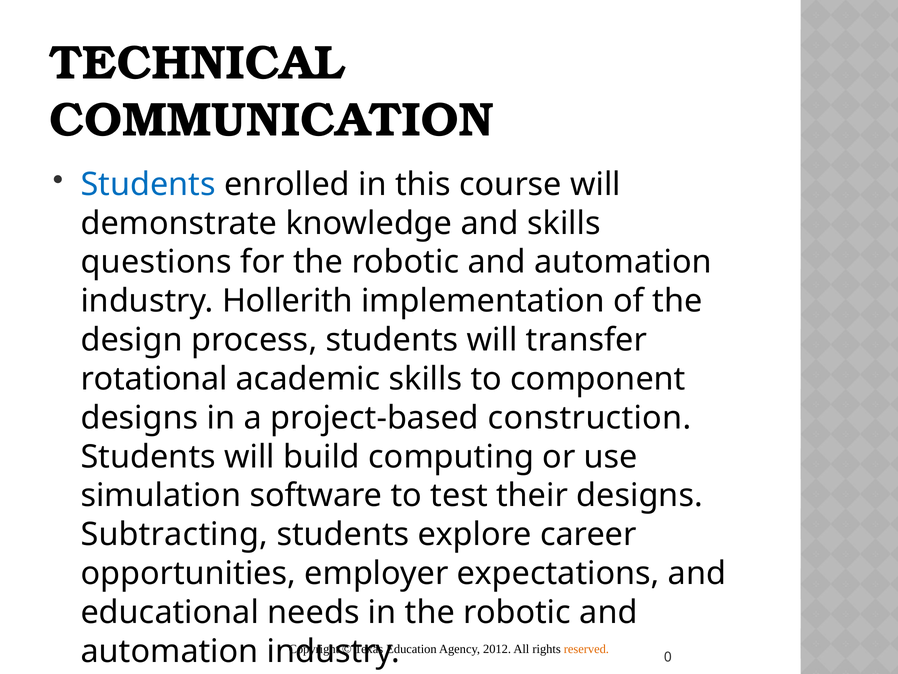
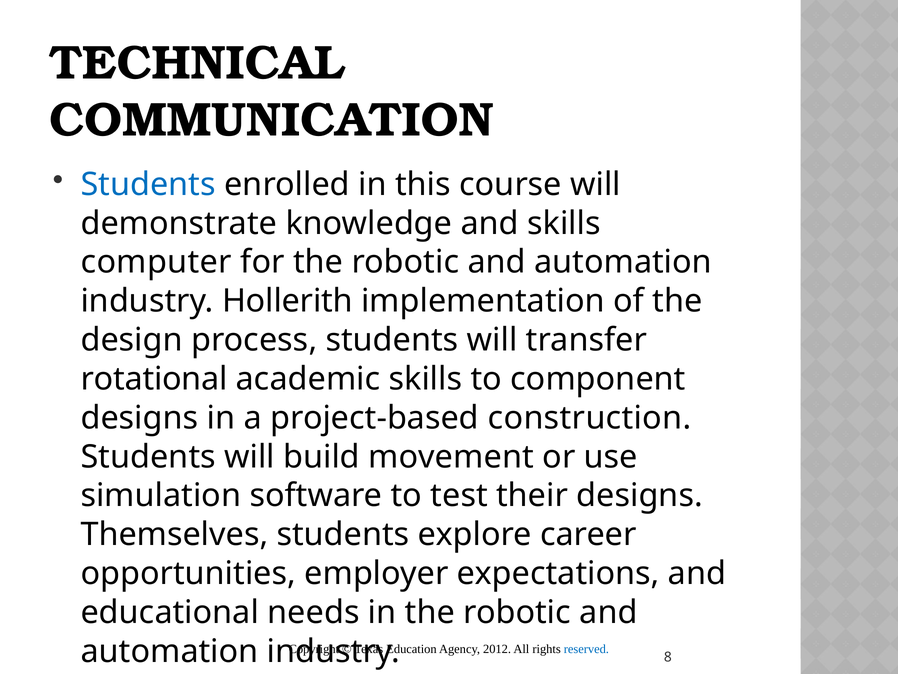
questions: questions -> computer (156, 262)
computing: computing -> movement (451, 457)
Subtracting: Subtracting -> Themselves (174, 534)
0: 0 -> 8 (668, 657)
reserved colour: orange -> blue (586, 649)
